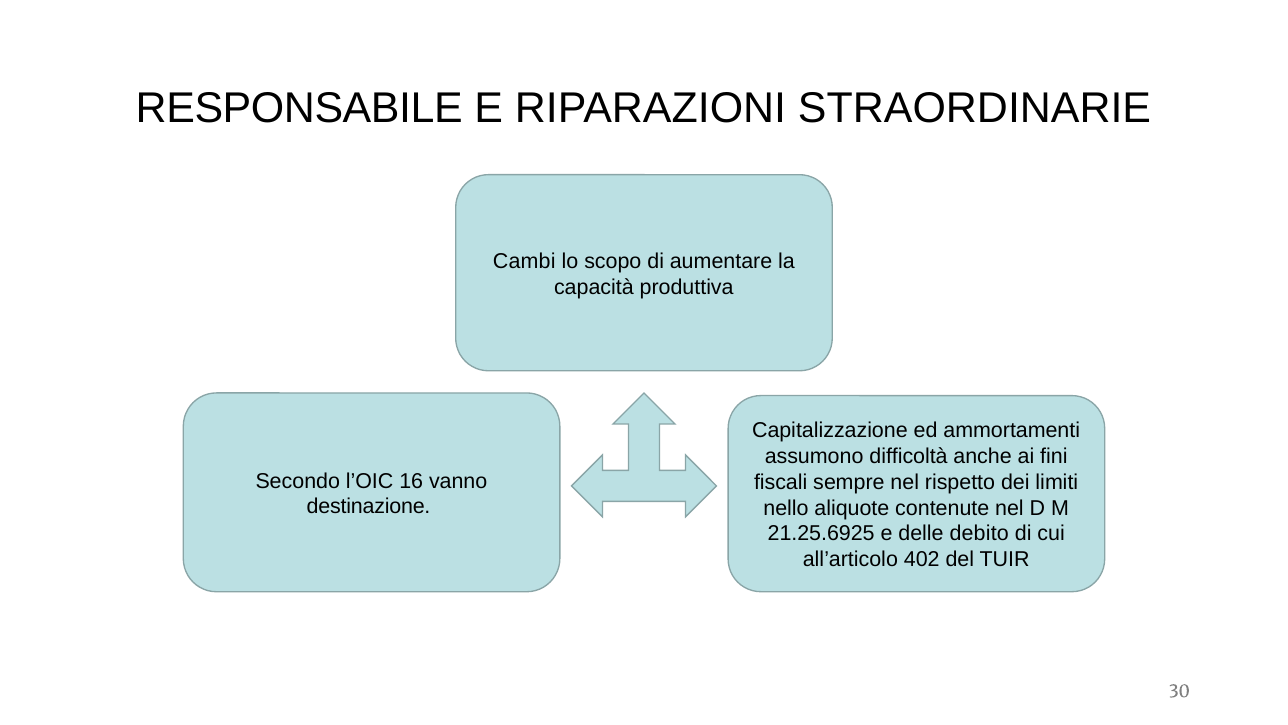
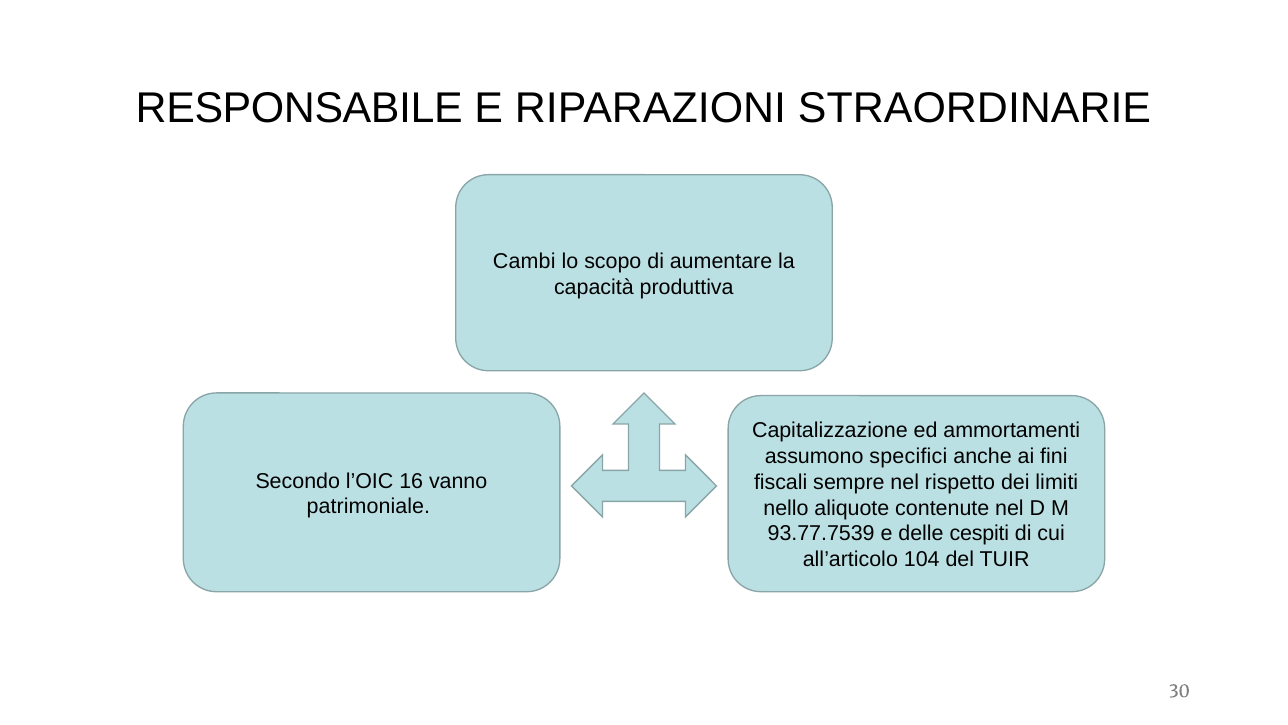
difficoltà: difficoltà -> specifici (908, 456)
destinazione: destinazione -> patrimoniale (368, 506)
21.25.6925: 21.25.6925 -> 93.77.7539 (821, 533)
debito: debito -> cespiti (979, 533)
402: 402 -> 104 (922, 559)
